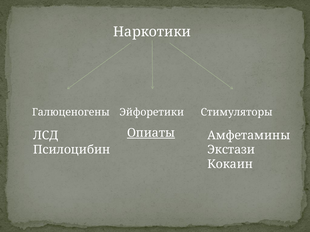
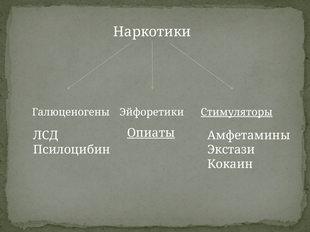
Стимуляторы underline: none -> present (237, 112)
